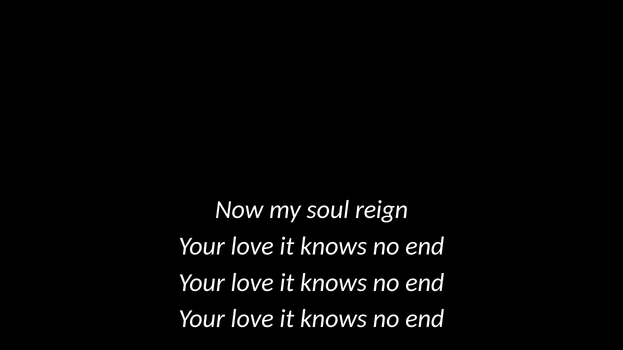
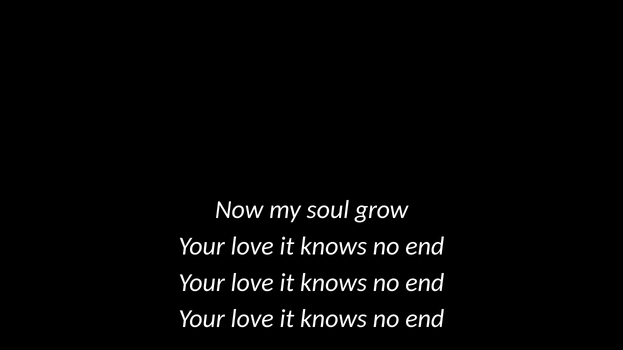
reign: reign -> grow (382, 210)
